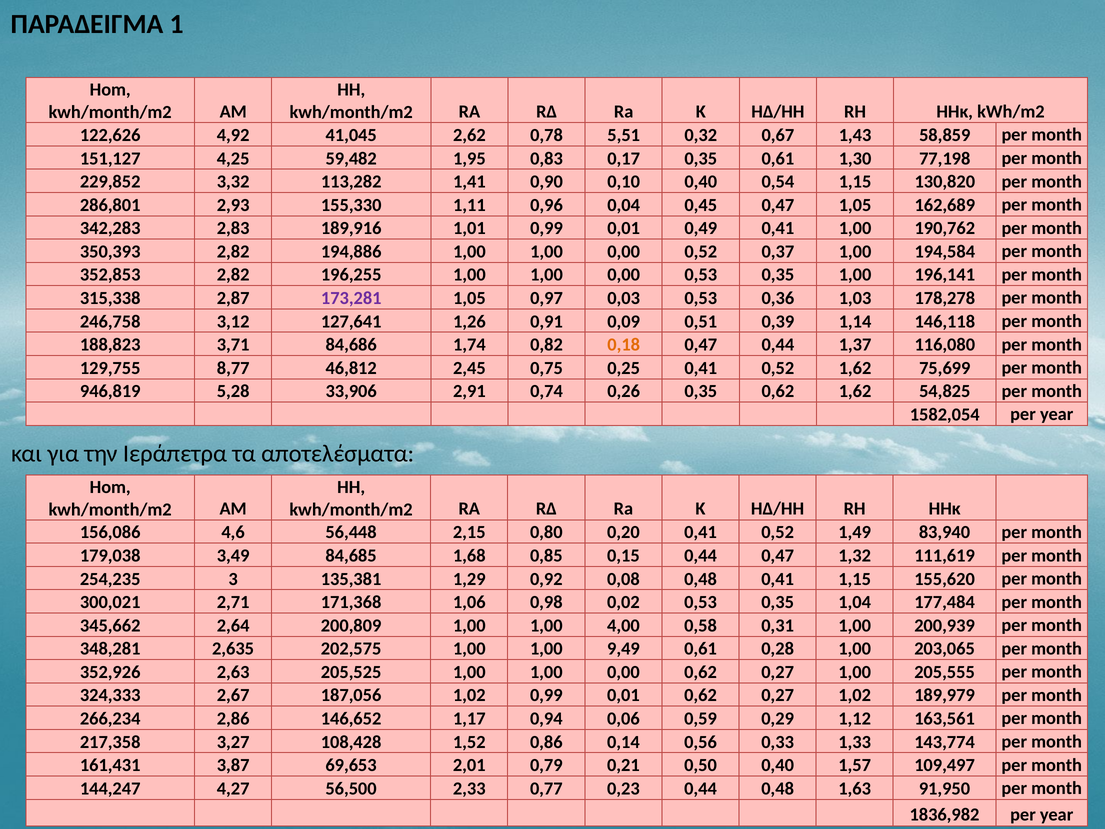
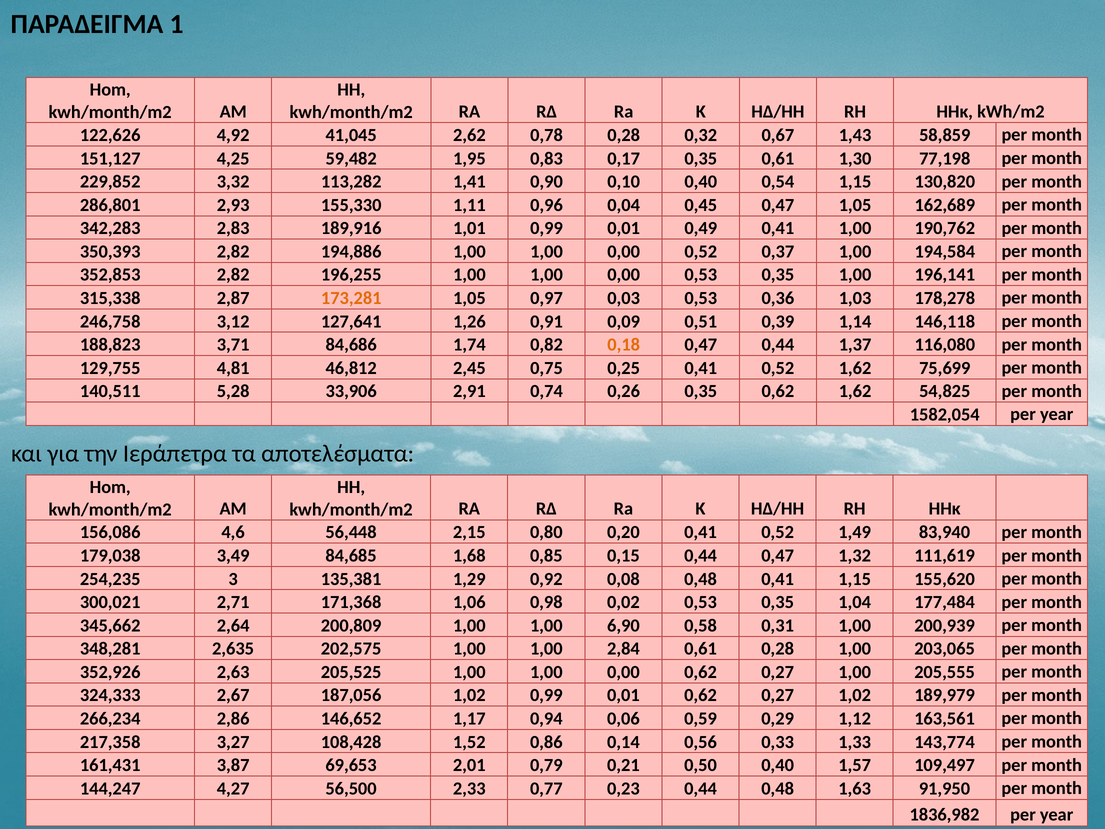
0,78 5,51: 5,51 -> 0,28 (624, 135)
173,281 colour: purple -> orange (351, 298)
8,77: 8,77 -> 4,81 (233, 368)
946,819: 946,819 -> 140,511 (110, 391)
4,00: 4,00 -> 6,90 (623, 625)
9,49: 9,49 -> 2,84 (623, 649)
